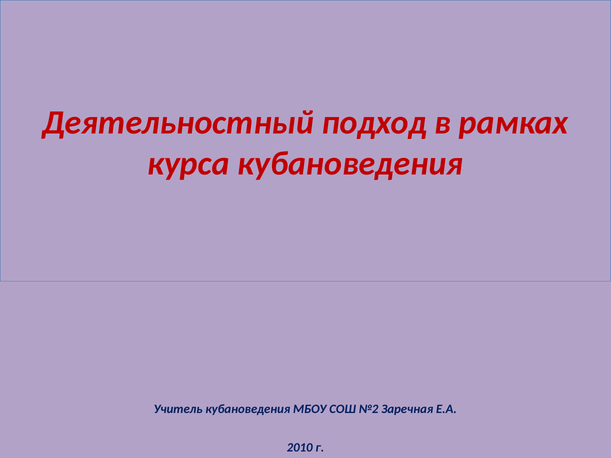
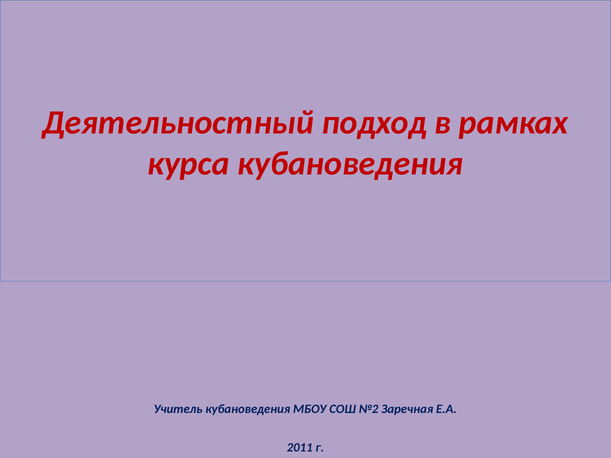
2010: 2010 -> 2011 (300, 448)
